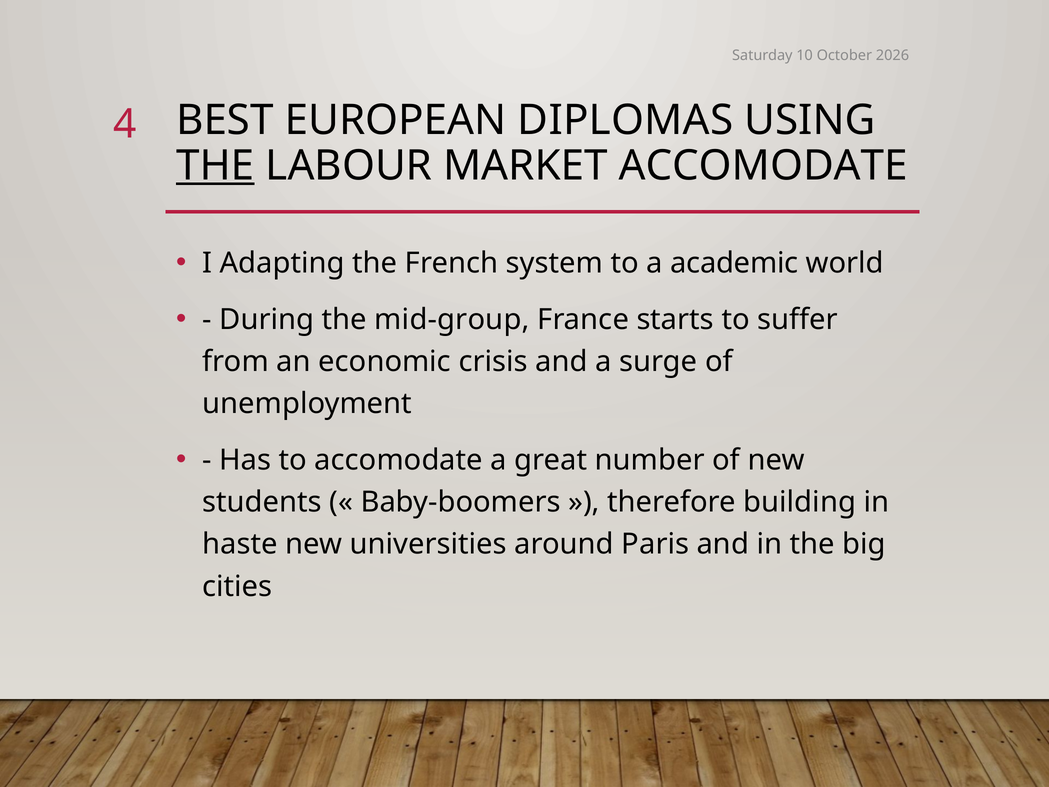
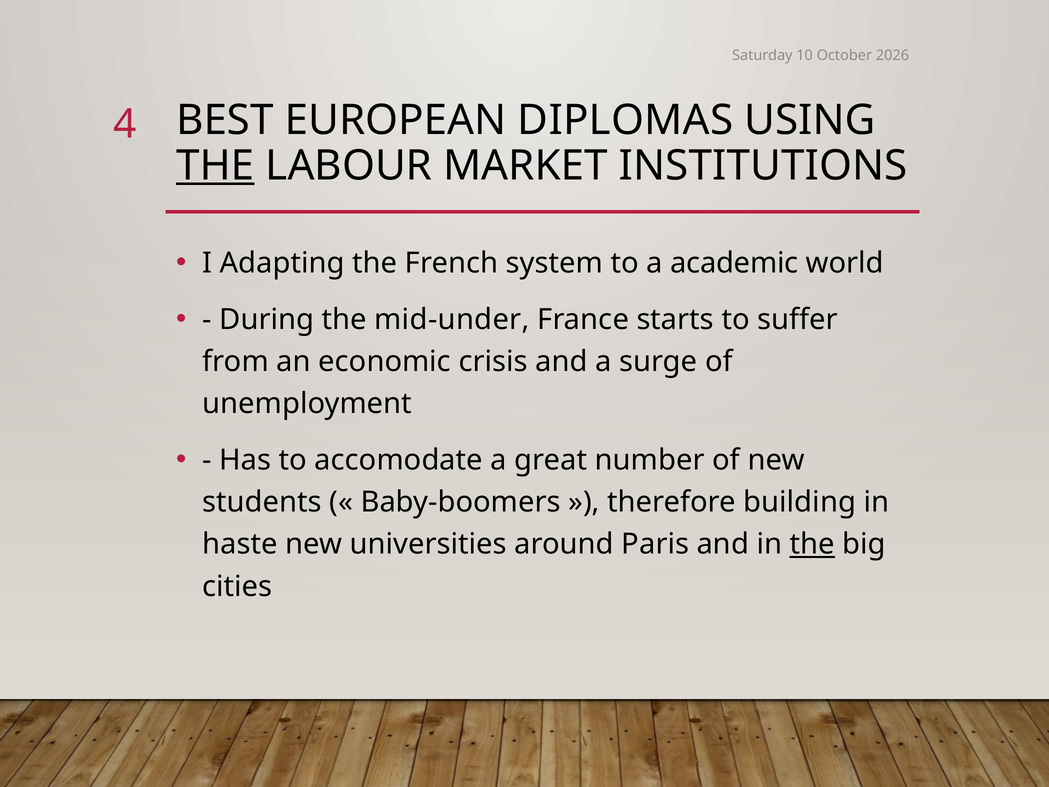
MARKET ACCOMODATE: ACCOMODATE -> INSTITUTIONS (763, 166)
mid-group: mid-group -> mid-under (452, 320)
the underline: none -> present (812, 544)
